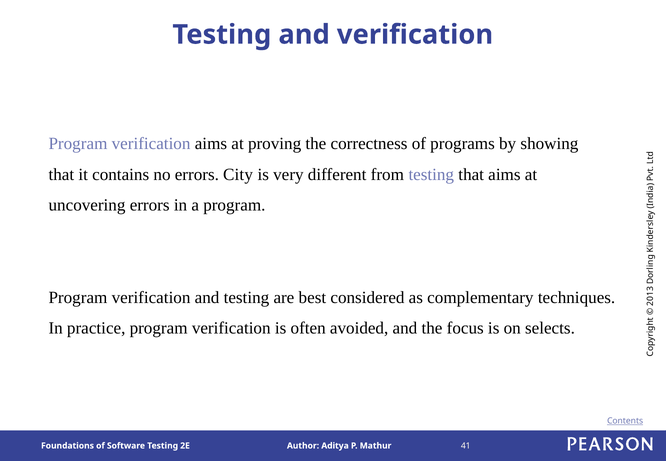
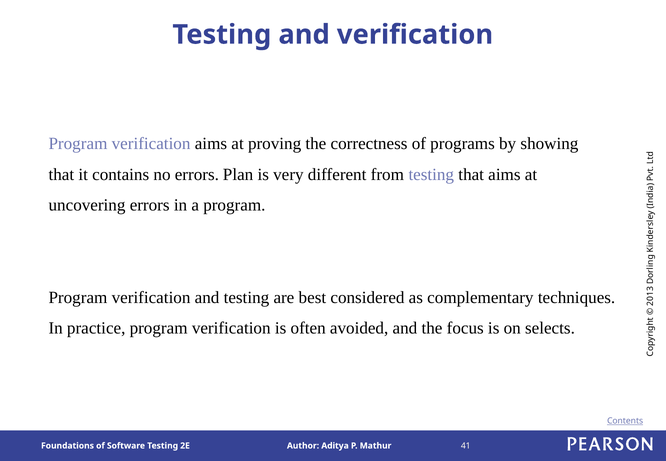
City: City -> Plan (238, 175)
